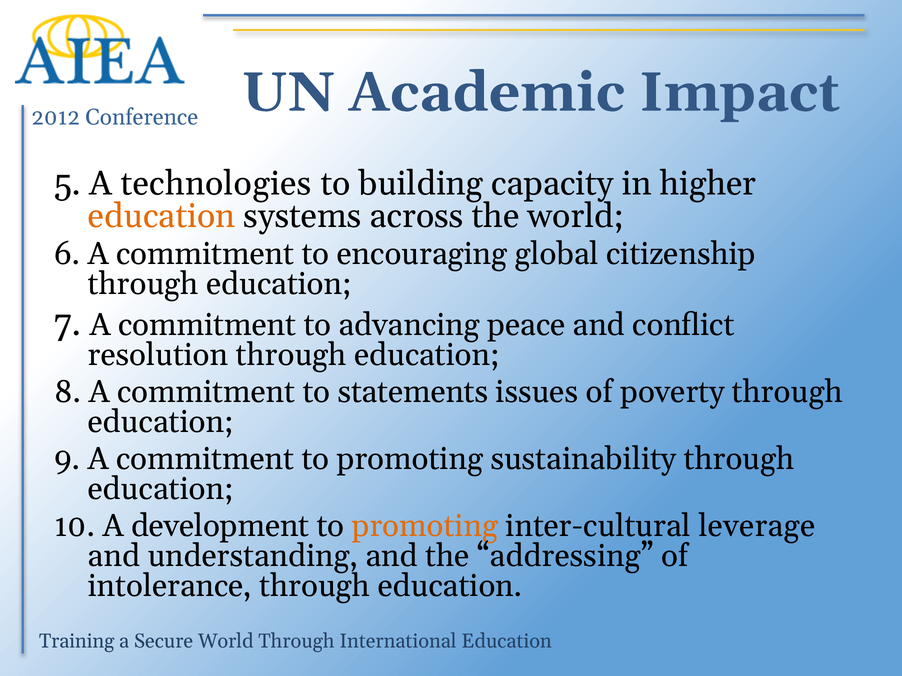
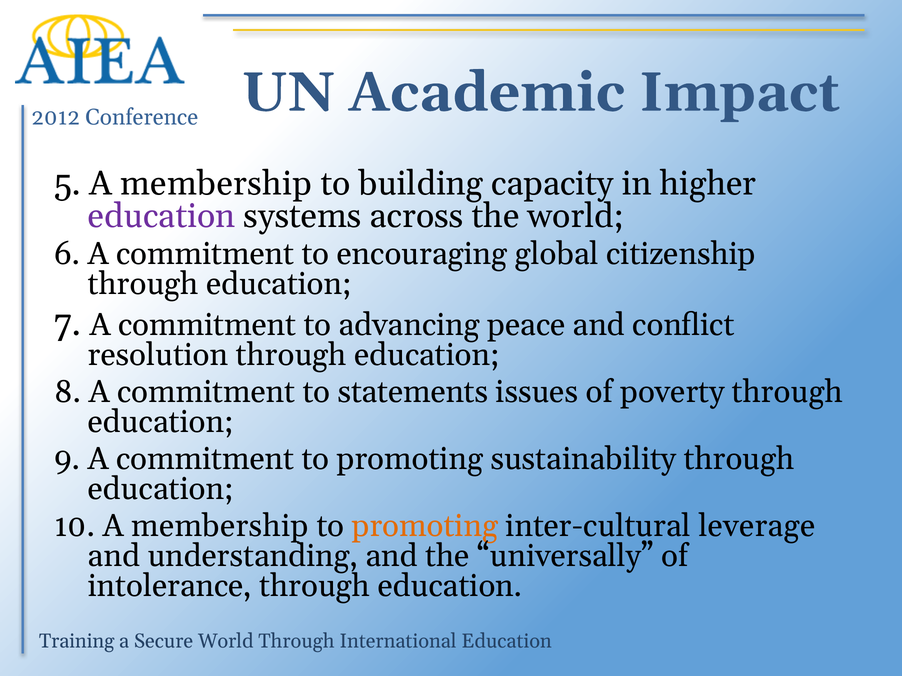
5 A technologies: technologies -> membership (216, 184)
education colour: orange -> purple (162, 216)
10 A development: development -> membership (220, 526)
addressing: addressing -> universally (565, 556)
